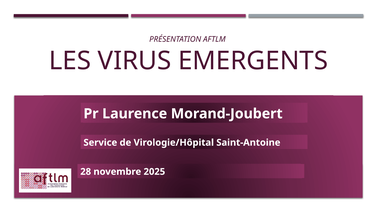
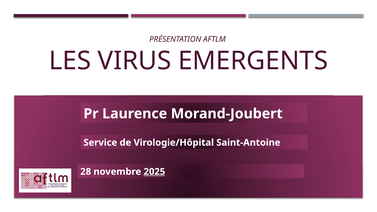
2025 underline: none -> present (154, 172)
